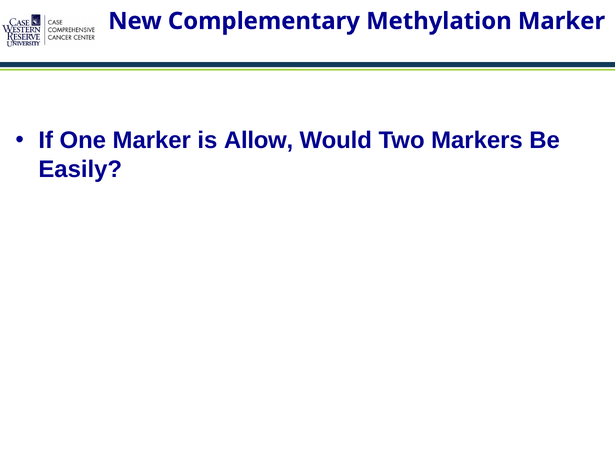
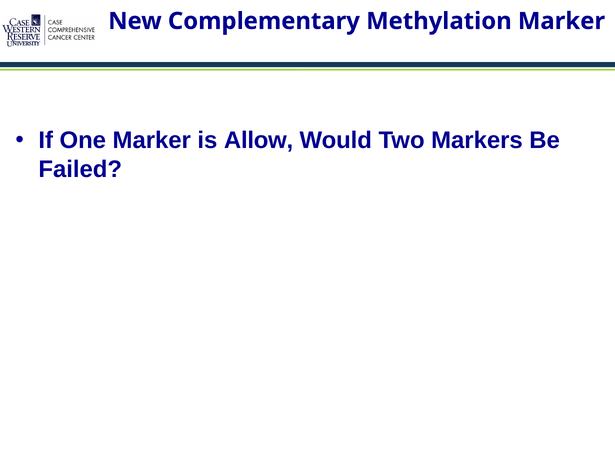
Easily: Easily -> Failed (80, 169)
